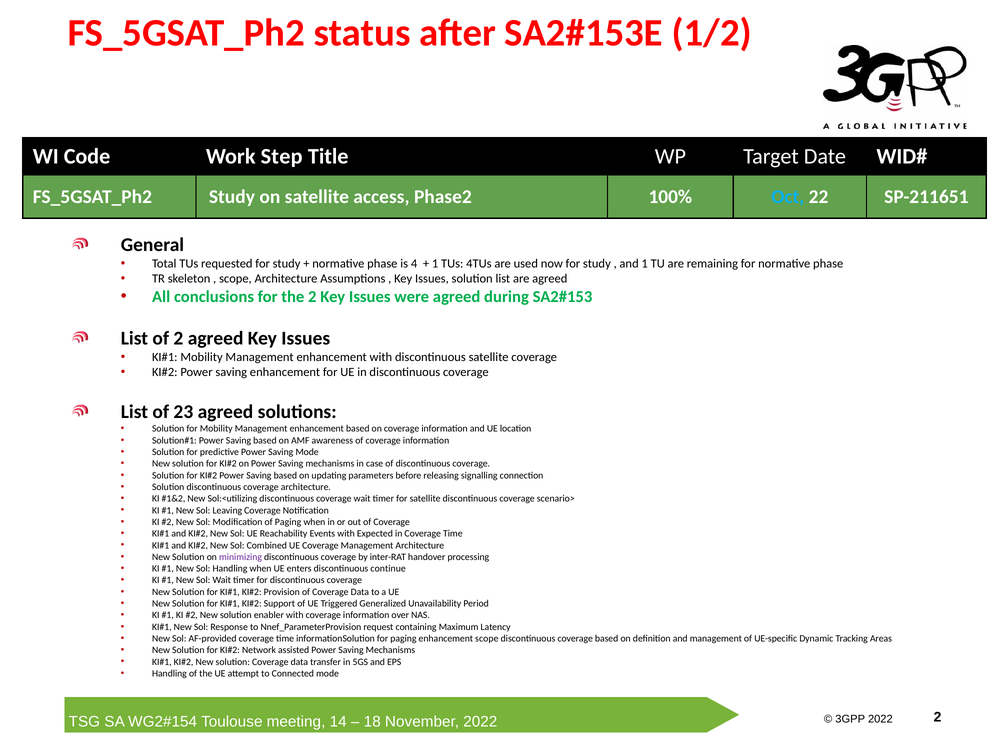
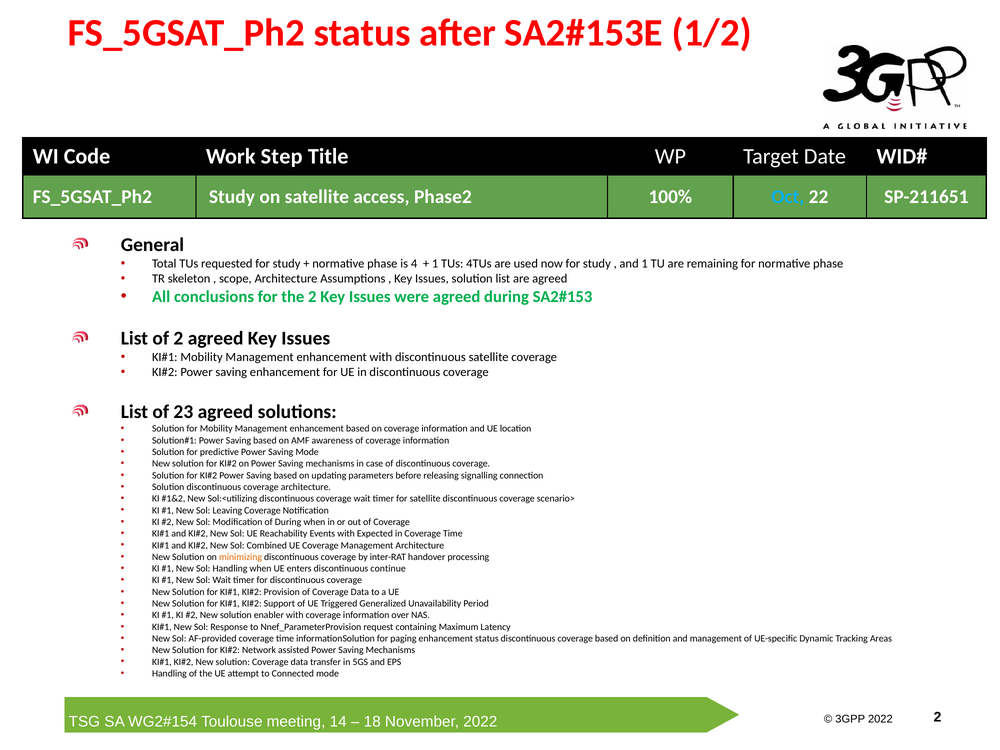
of Paging: Paging -> During (288, 522)
minimizing colour: purple -> orange (241, 557)
enhancement scope: scope -> status (487, 639)
